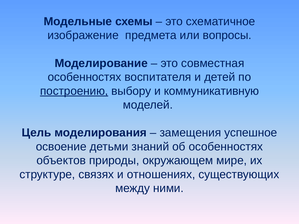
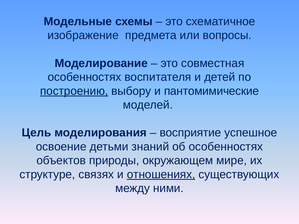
коммуникативную: коммуникативную -> пантомимические (211, 91)
замещения: замещения -> восприятие (190, 133)
отношениях underline: none -> present (161, 175)
